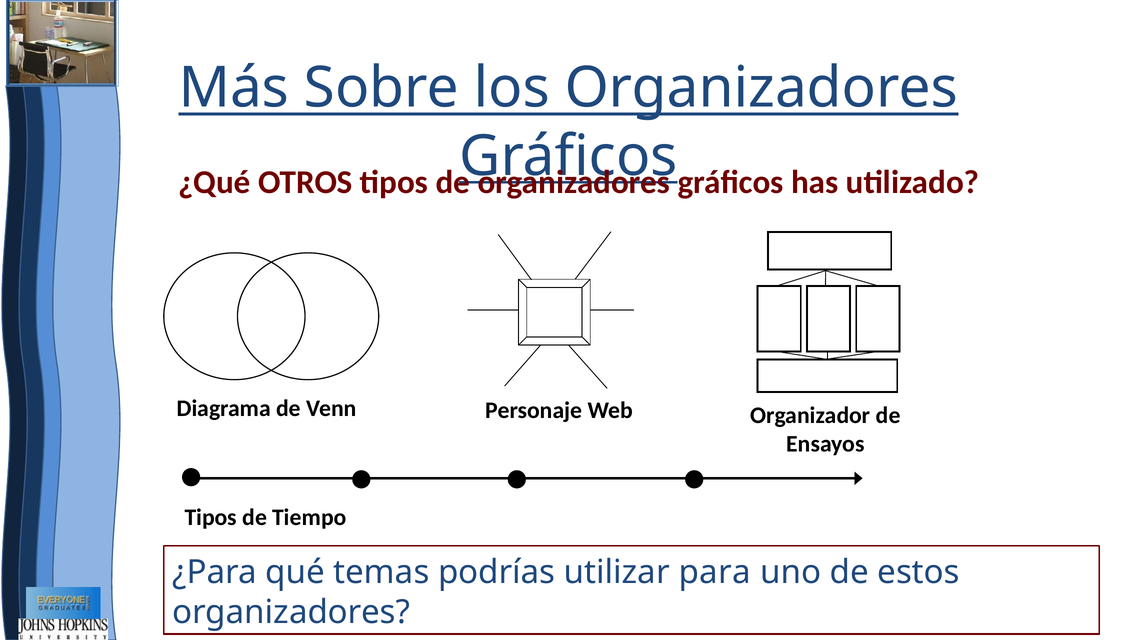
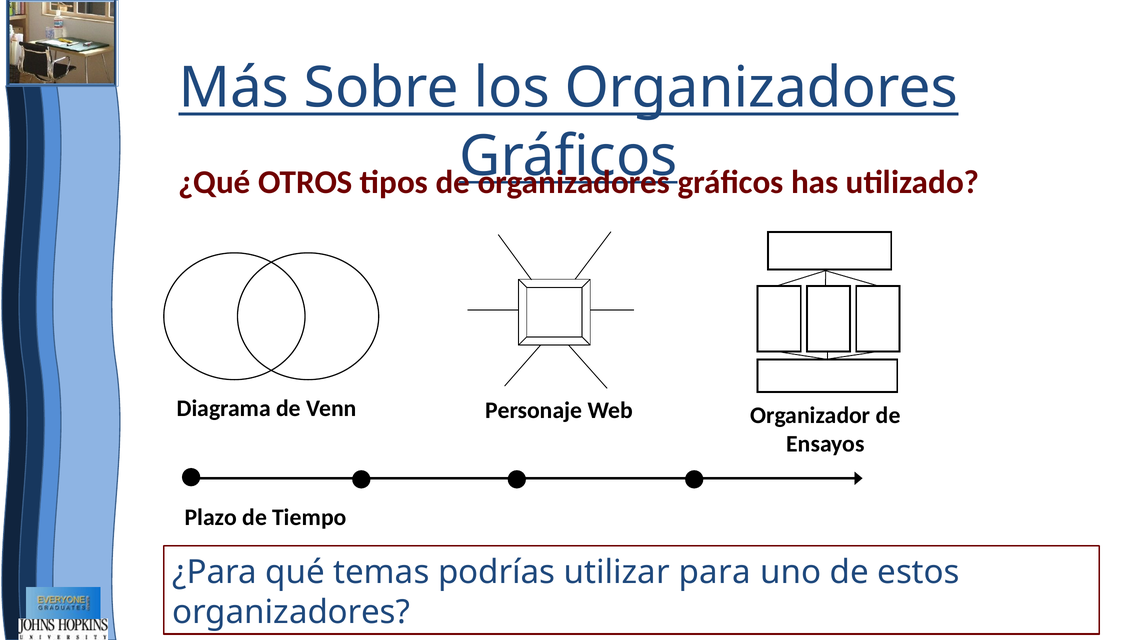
Tipos: Tipos -> Plazo (211, 517)
